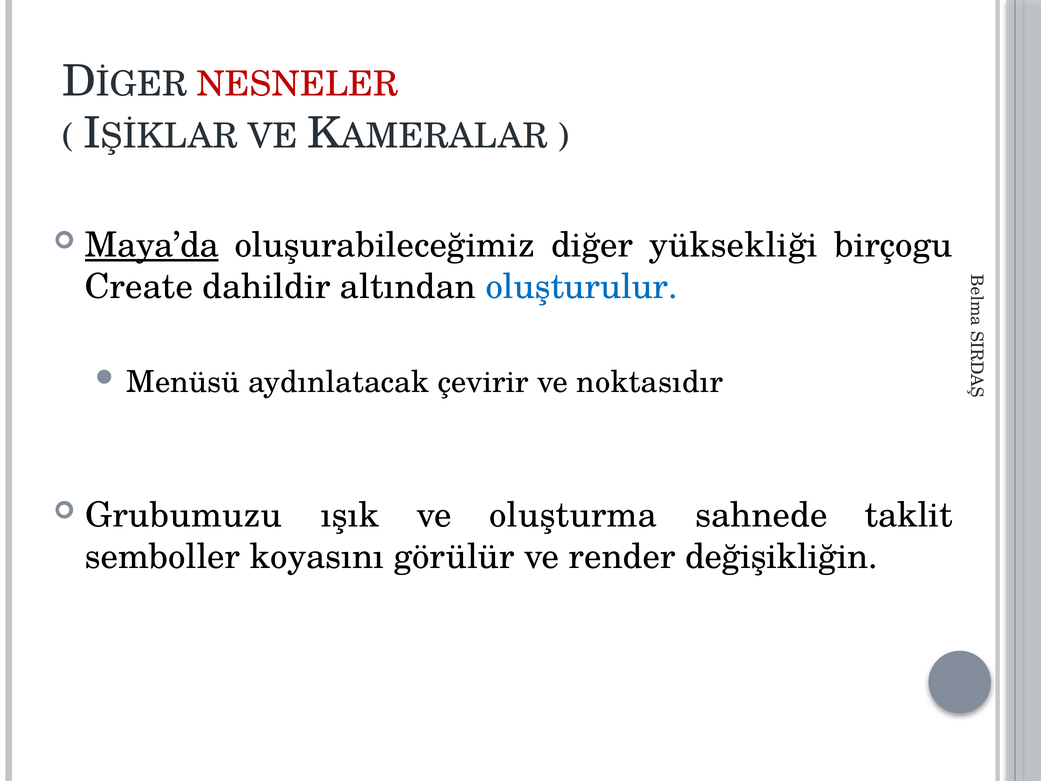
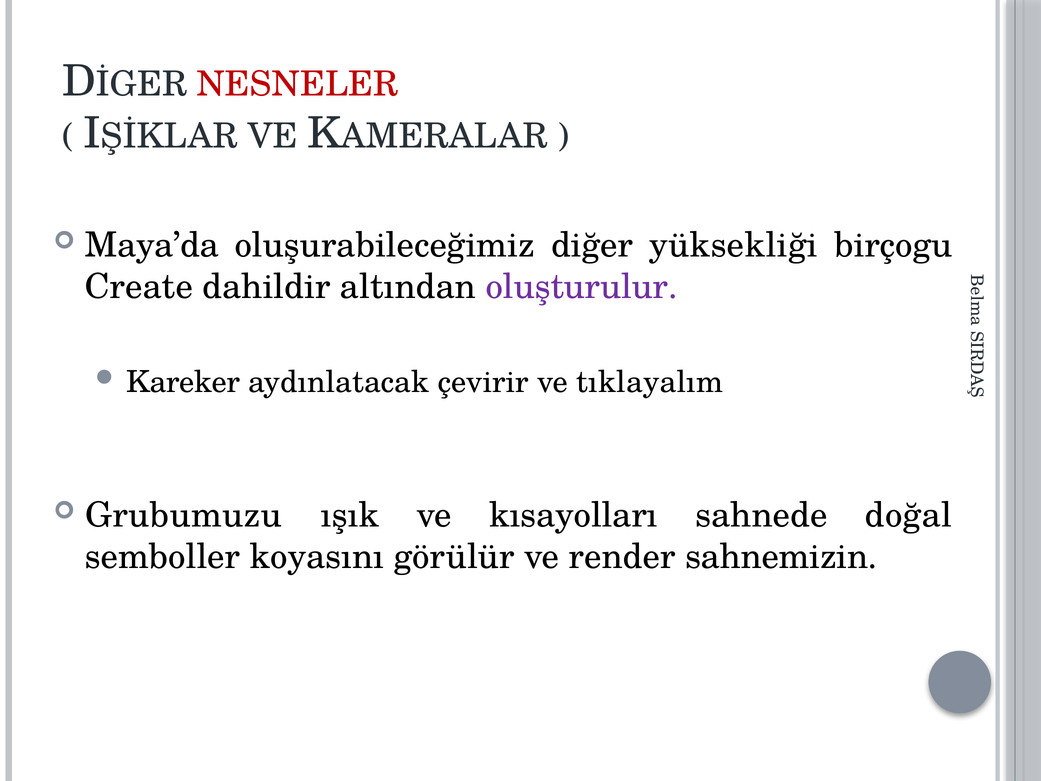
Maya’da underline: present -> none (152, 245)
oluşturulur colour: blue -> purple (582, 287)
Menüsü: Menüsü -> Kareker (183, 382)
noktasıdır: noktasıdır -> tıklayalım (650, 382)
oluşturma: oluşturma -> kısayolları (574, 515)
taklit: taklit -> doğal (908, 515)
değişikliğin: değişikliğin -> sahnemizin (781, 557)
